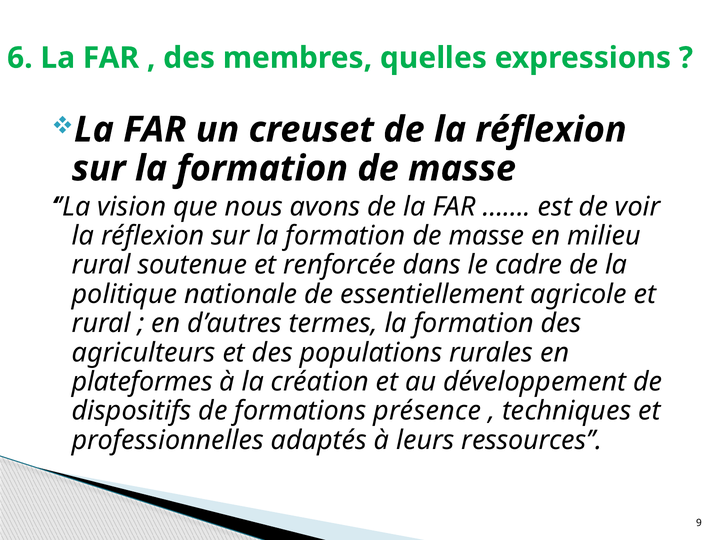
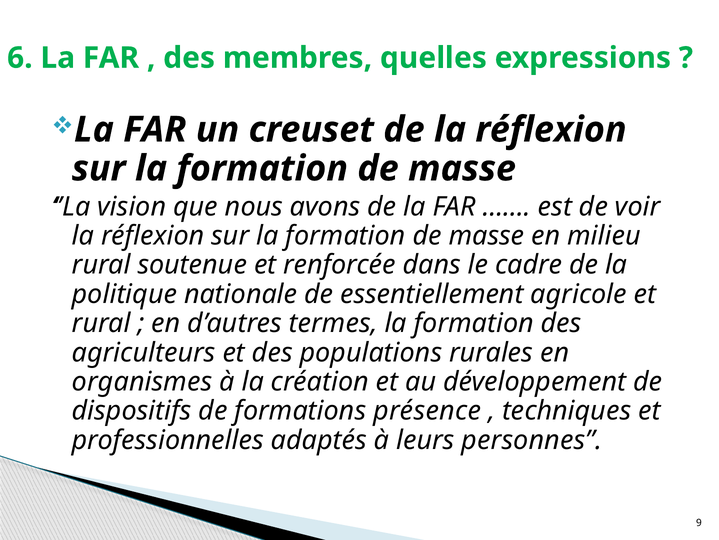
plateformes: plateformes -> organismes (142, 381)
ressources: ressources -> personnes (532, 440)
